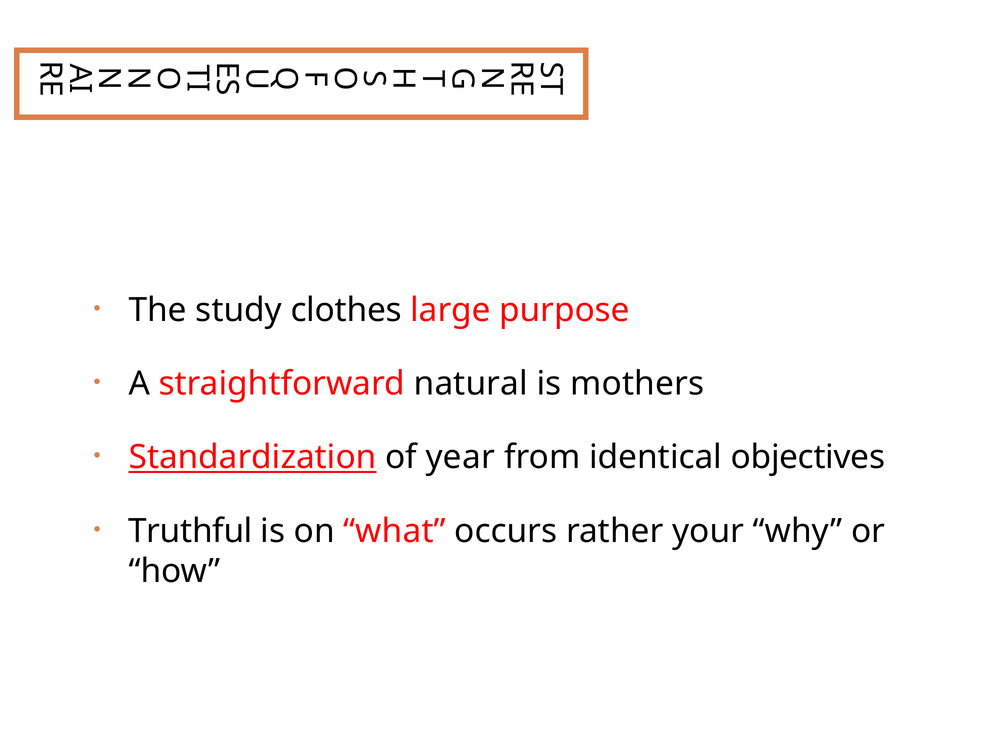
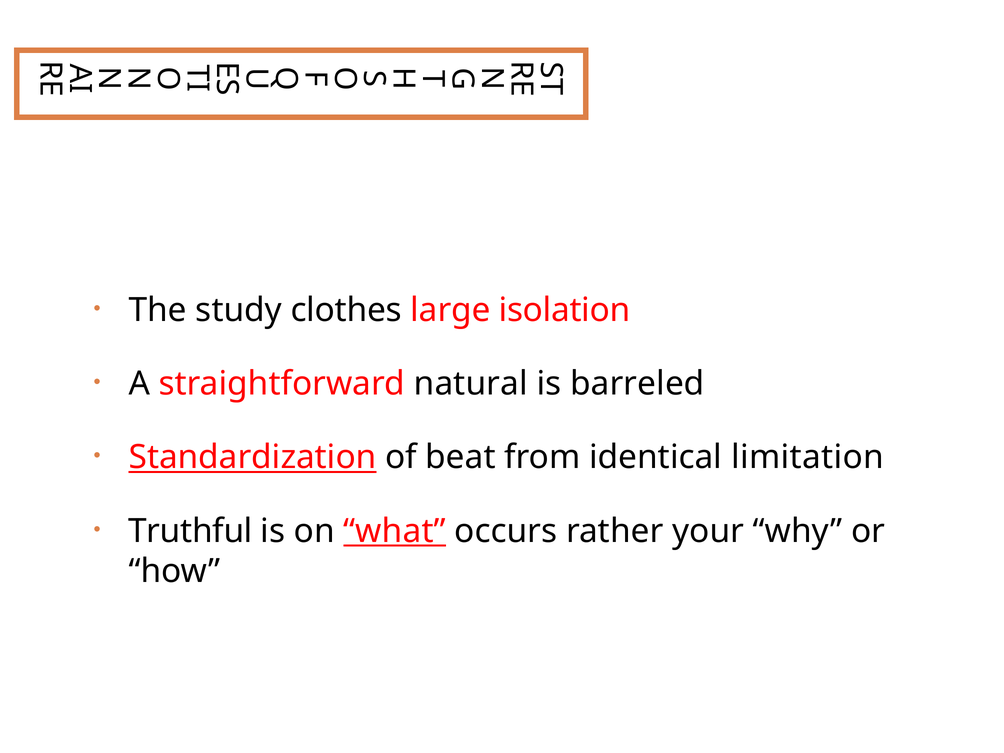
purpose: purpose -> isolation (565, 310)
mothers: mothers -> barreled (637, 384)
year: year -> beat (461, 457)
objectives: objectives -> limitation (808, 457)
what underline: none -> present (395, 531)
